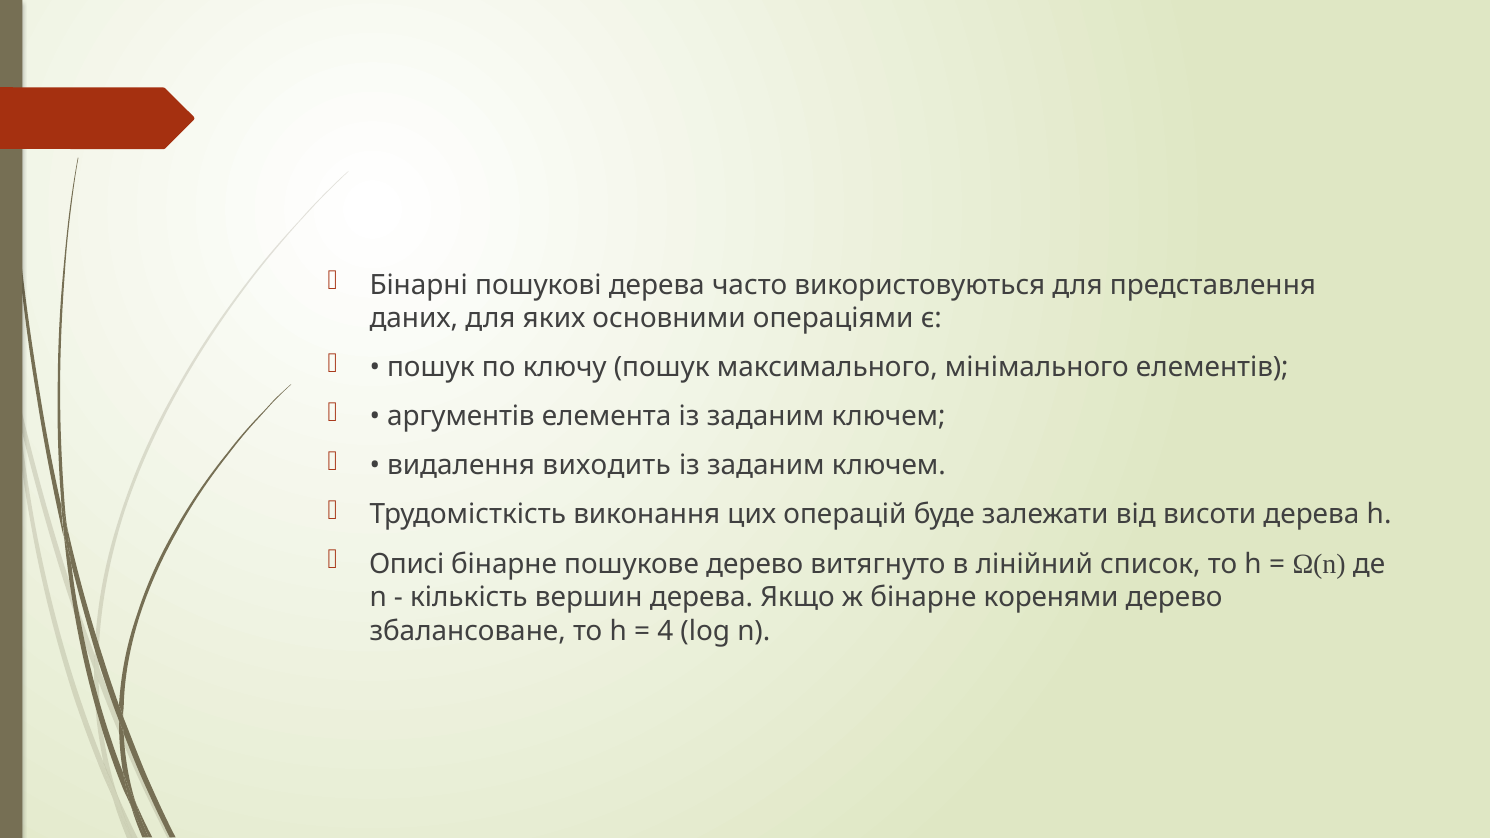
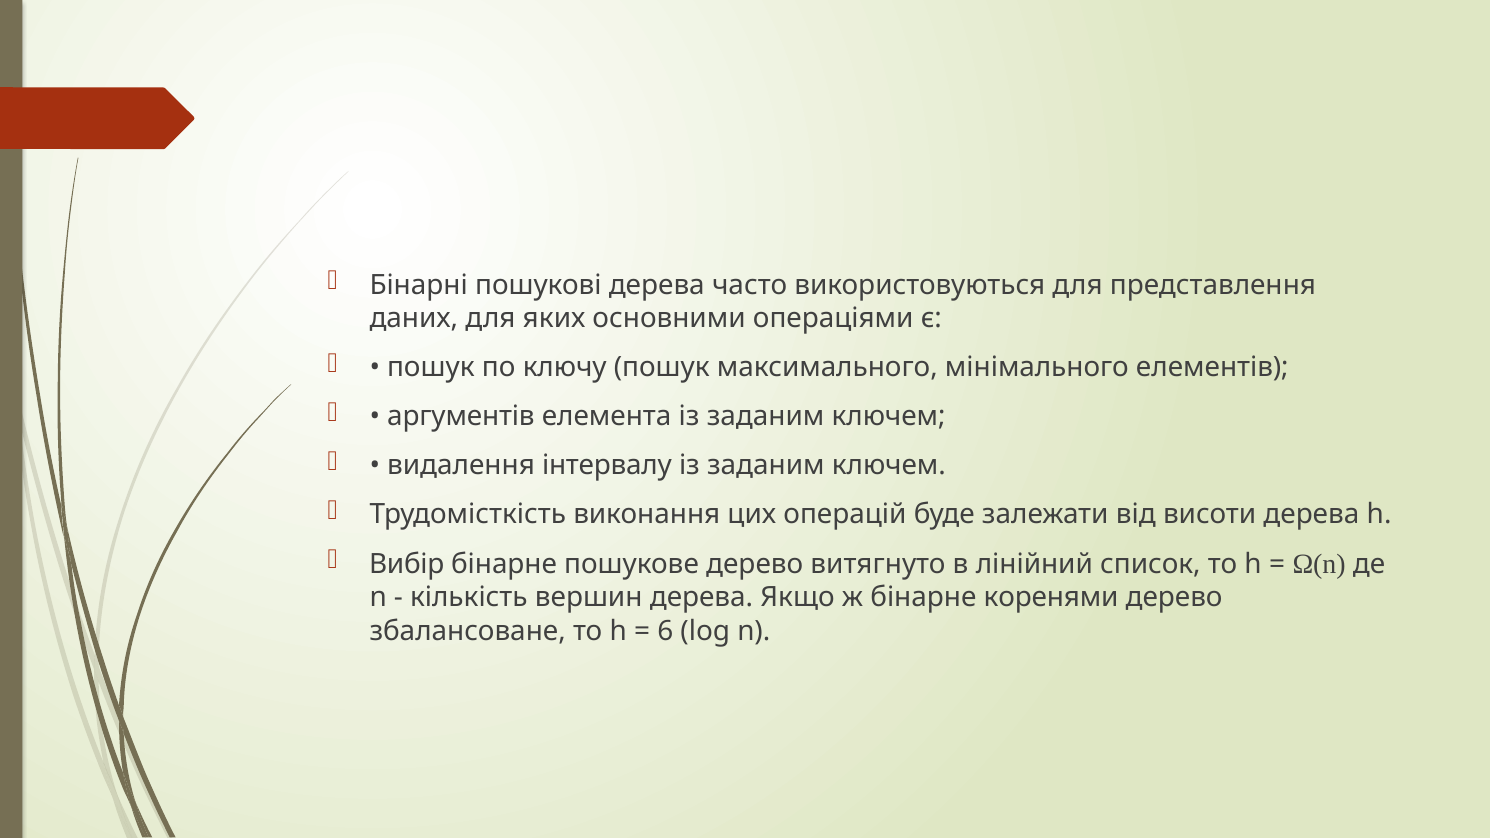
виходить: виходить -> інтервалу (607, 466)
Описі: Описі -> Вибір (407, 564)
4: 4 -> 6 (665, 631)
